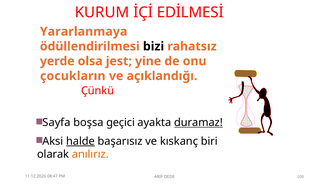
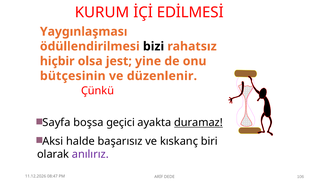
Yararlanmaya: Yararlanmaya -> Yaygınlaşması (84, 32)
yerde: yerde -> hiçbir (57, 61)
çocukların: çocukların -> bütçesinin (73, 76)
açıklandığı: açıklandığı -> düzenlenir (162, 76)
halde underline: present -> none (80, 141)
anılırız colour: orange -> purple (90, 154)
